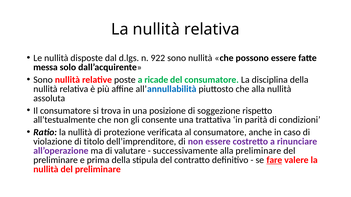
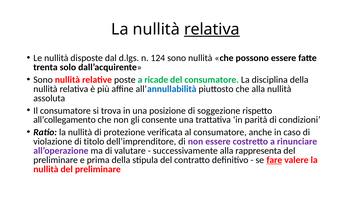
relativa underline: none -> present (212, 29)
922: 922 -> 124 (158, 58)
messa: messa -> trenta (45, 67)
all’testualmente: all’testualmente -> all’collegamento (64, 120)
alla preliminare: preliminare -> rappresenta (258, 151)
